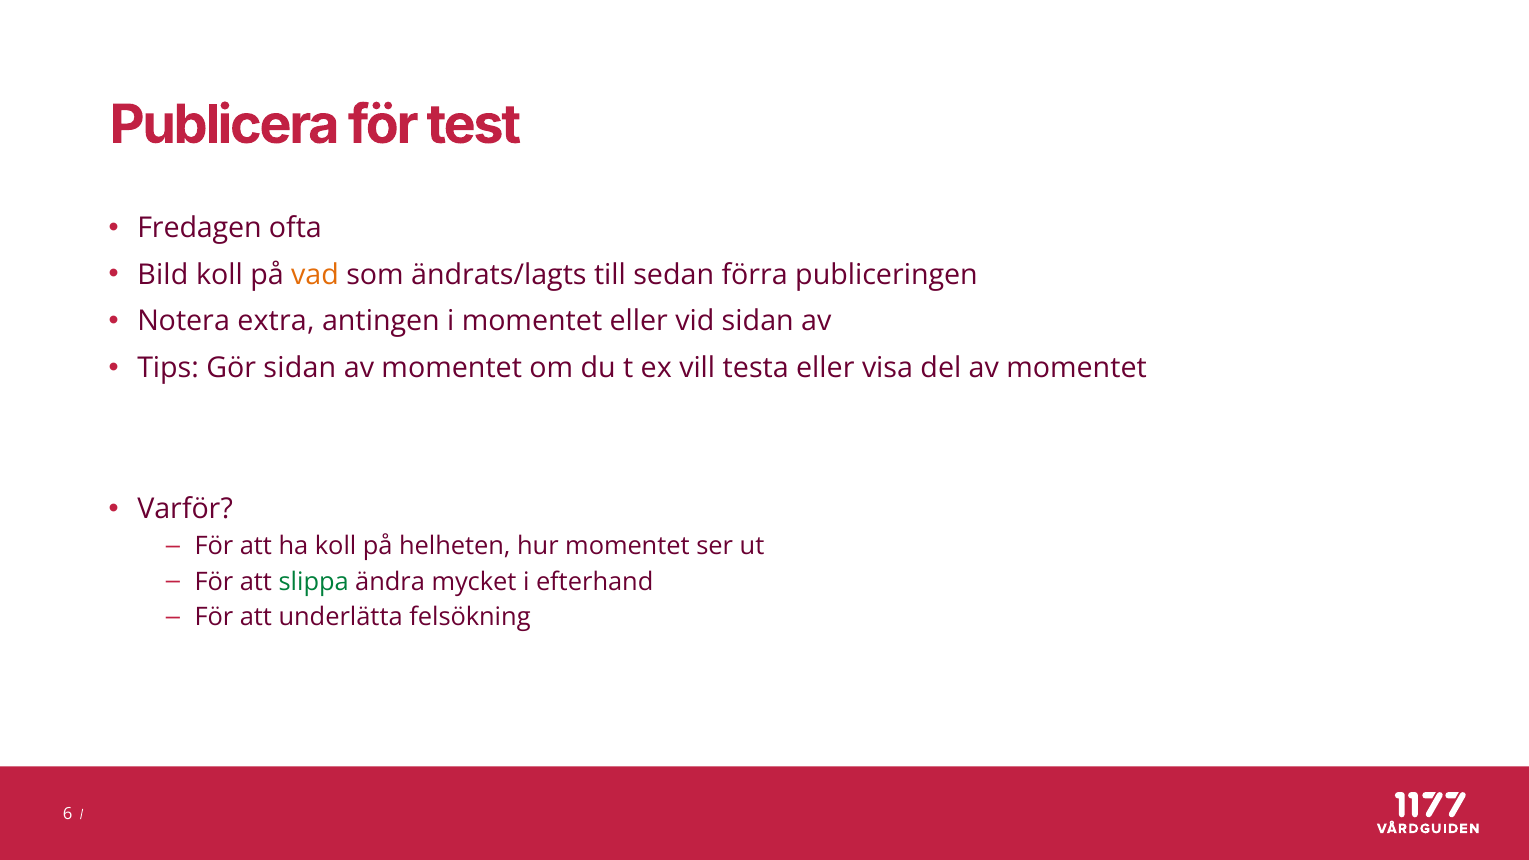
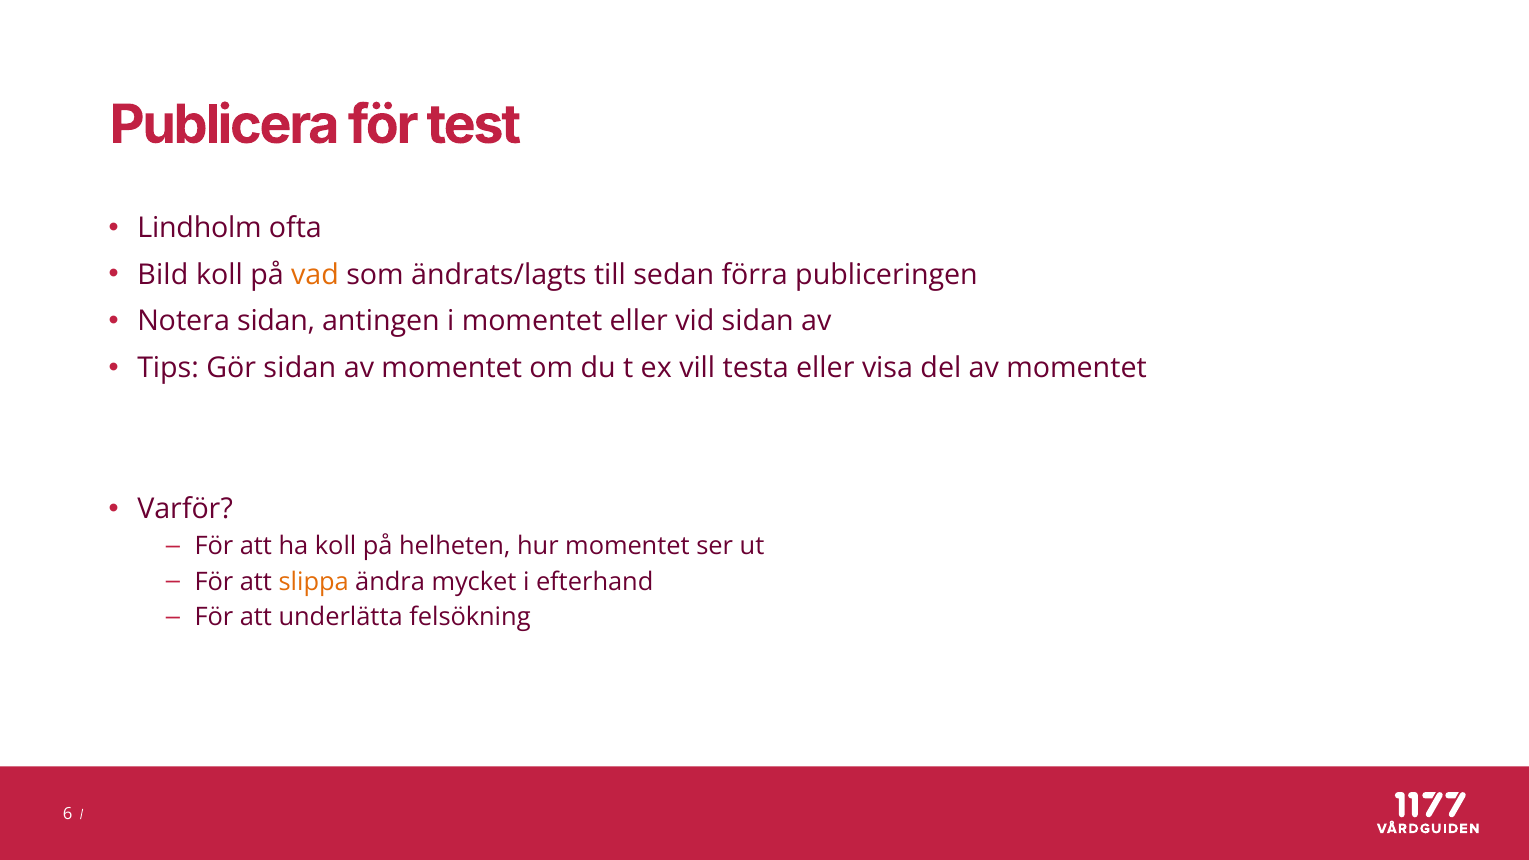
Fredagen: Fredagen -> Lindholm (200, 228)
Notera extra: extra -> sidan (276, 322)
slippa colour: green -> orange (314, 582)
